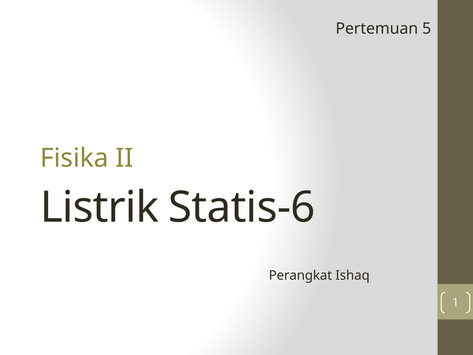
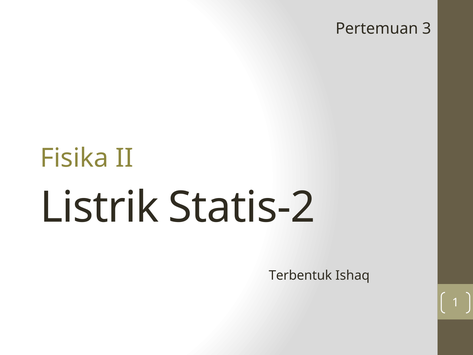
5: 5 -> 3 (427, 29)
Statis-6: Statis-6 -> Statis-2 (242, 207)
Perangkat: Perangkat -> Terbentuk (300, 275)
